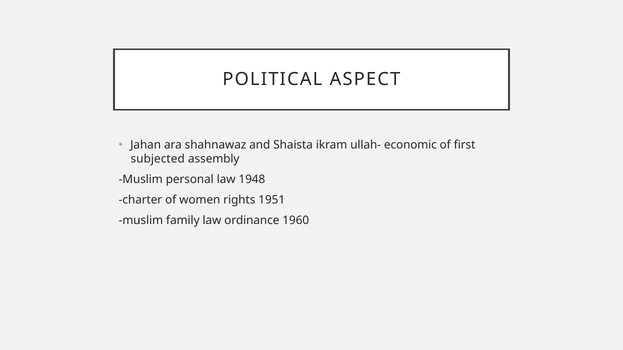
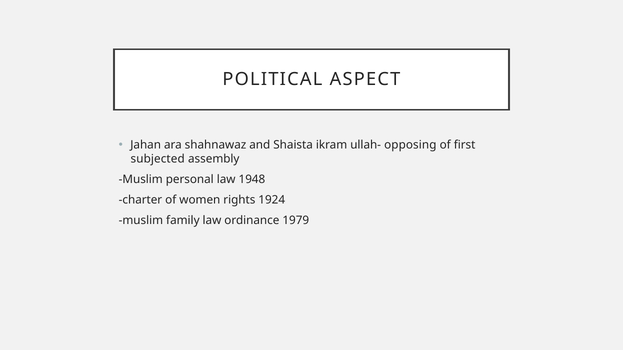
economic: economic -> opposing (410, 145)
1951: 1951 -> 1924 (272, 200)
1960: 1960 -> 1979 (296, 221)
